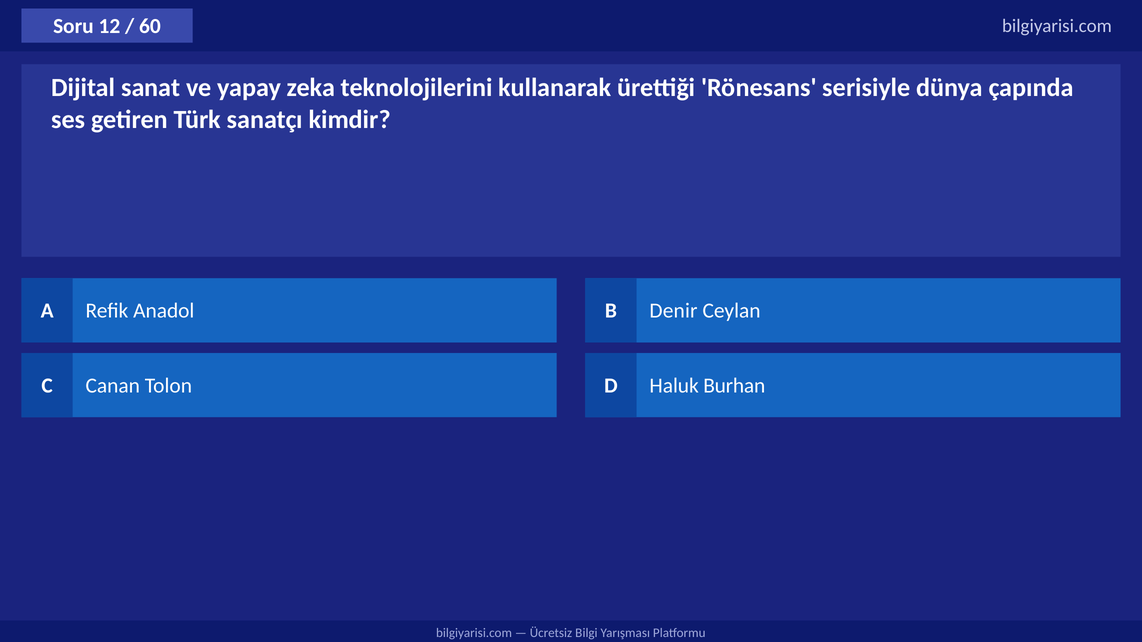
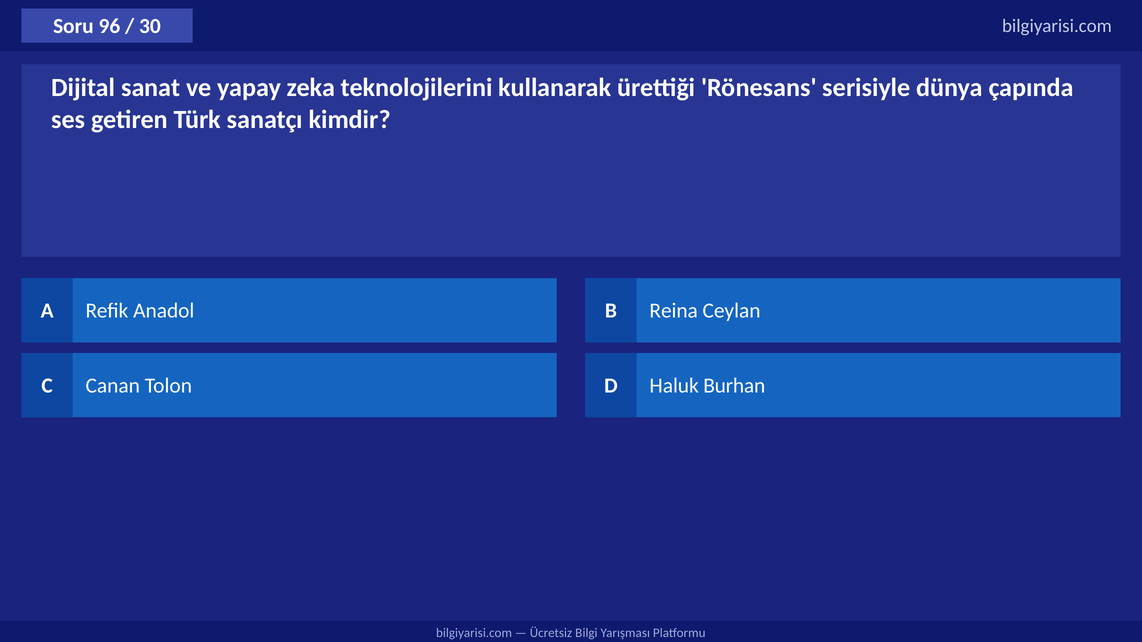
12: 12 -> 96 (109, 26)
60: 60 -> 30 (150, 26)
Denir: Denir -> Reina (674, 311)
